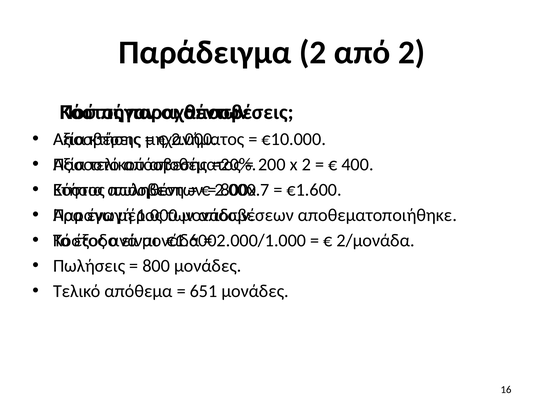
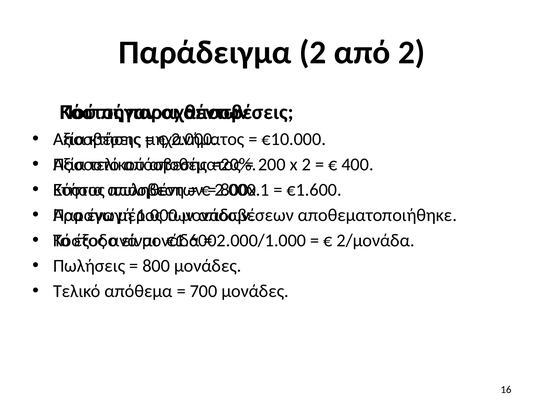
7: 7 -> 1 (265, 190)
651: 651 -> 700 (204, 291)
